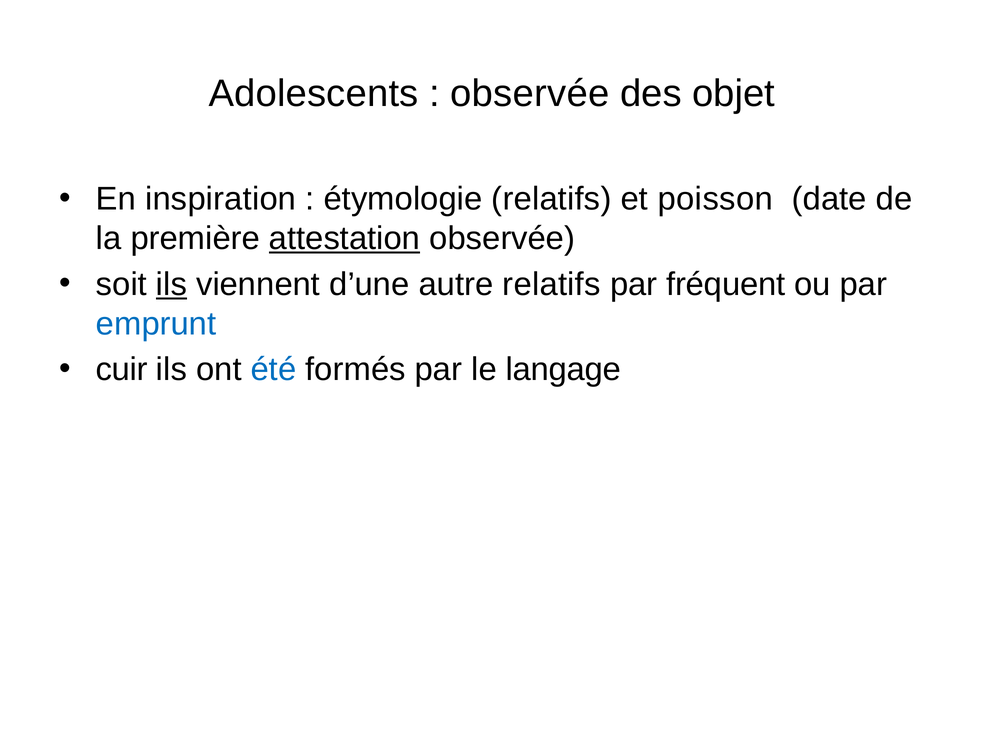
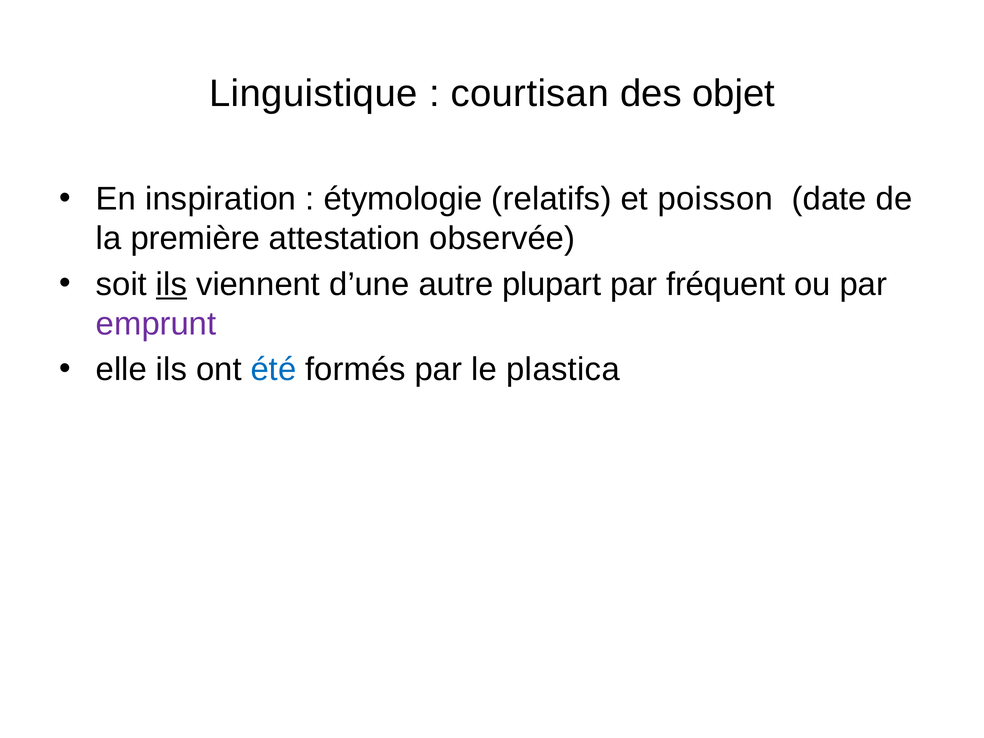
Adolescents: Adolescents -> Linguistique (313, 94)
observée: observée -> courtisan (530, 94)
attestation underline: present -> none (345, 238)
autre relatifs: relatifs -> plupart (552, 284)
emprunt colour: blue -> purple (156, 324)
cuir: cuir -> elle (121, 370)
langage: langage -> plastica (563, 370)
